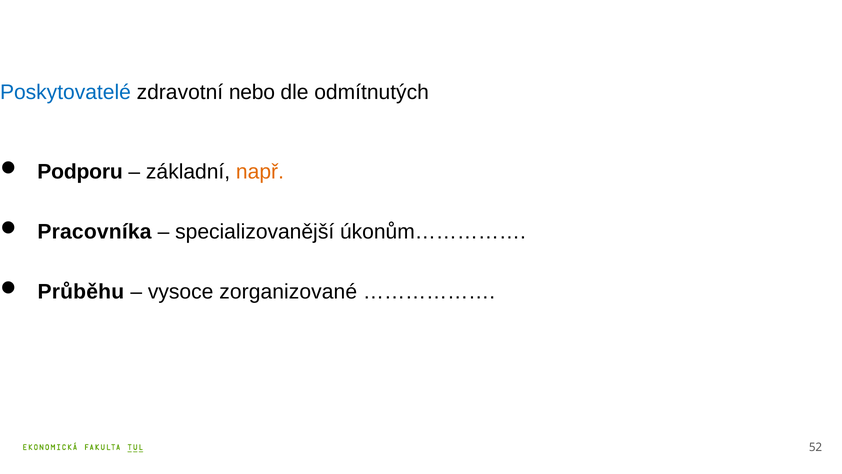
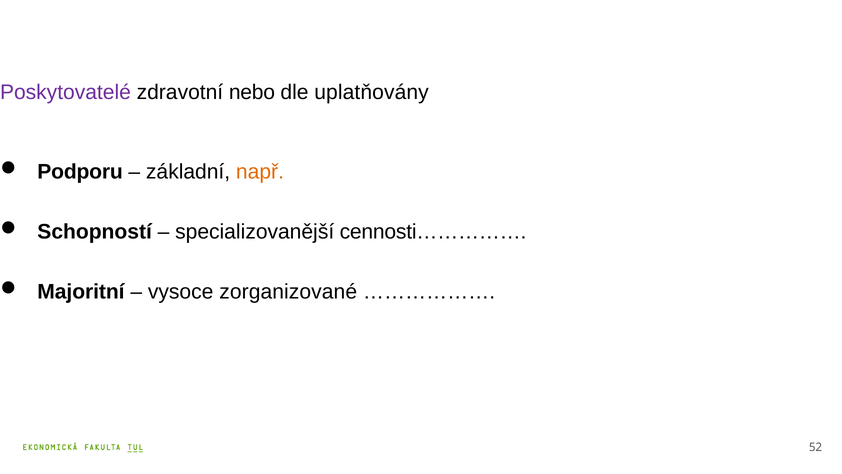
Poskytovatelé colour: blue -> purple (65, 92)
odmítnutých: odmítnutých -> uplatňovány (372, 92)
Pracovníka: Pracovníka -> Schopností (95, 232)
úkonům……………: úkonům…………… -> cennosti…………… (433, 232)
Průběhu: Průběhu -> Majoritní (81, 291)
